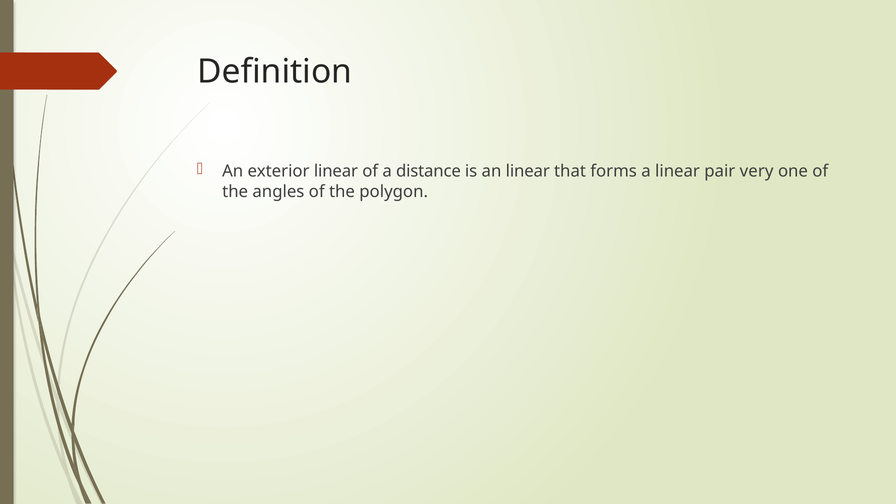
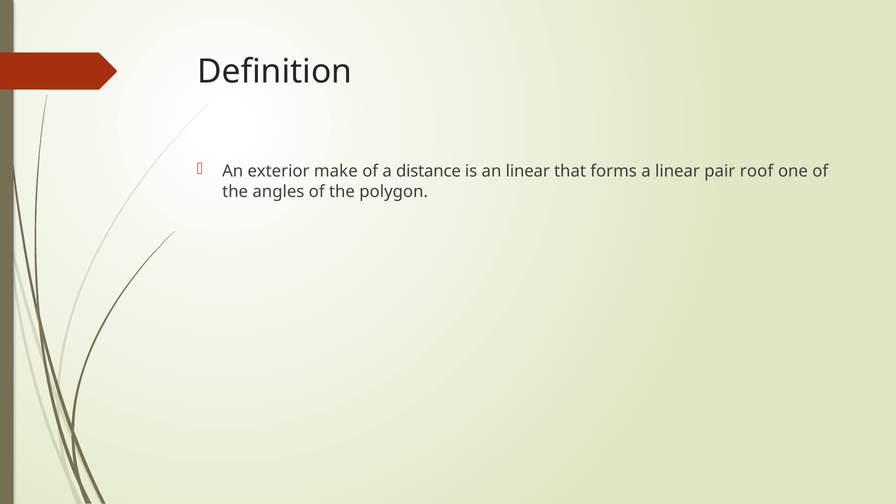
exterior linear: linear -> make (336, 171)
very: very -> roof (757, 171)
